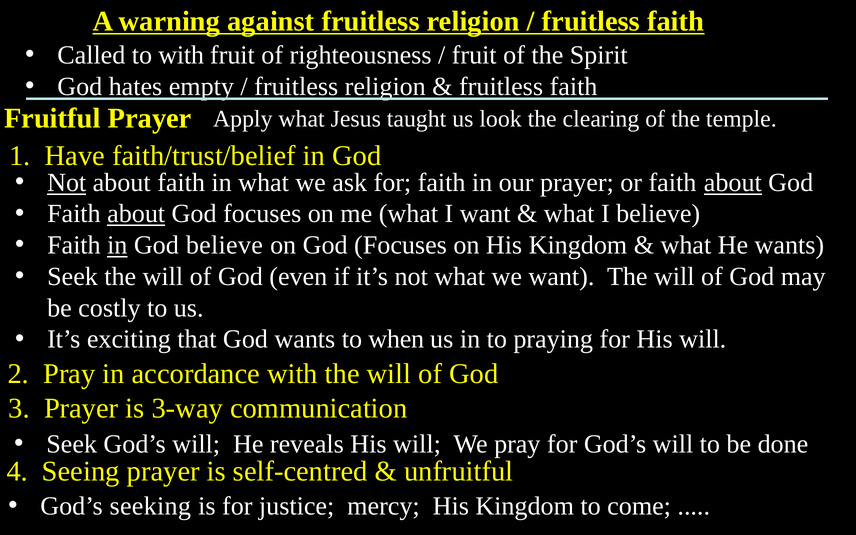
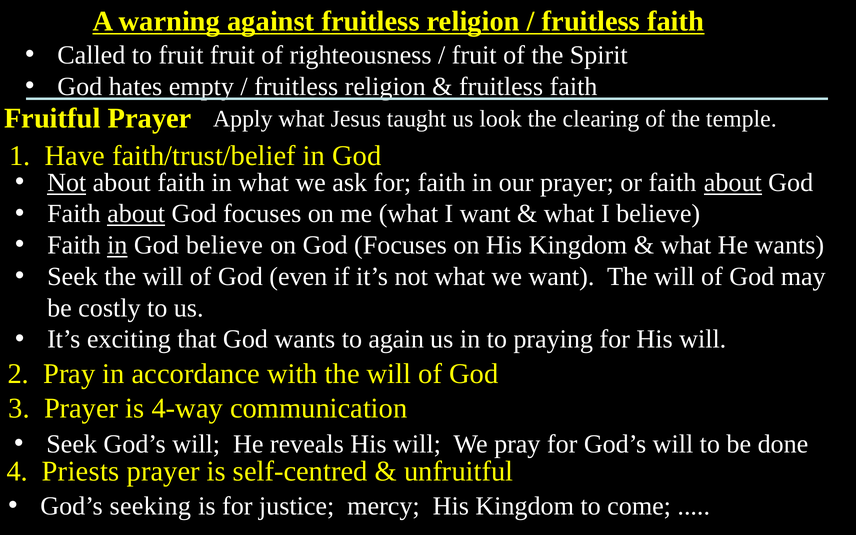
to with: with -> fruit (181, 55)
when: when -> again (396, 339)
3-way: 3-way -> 4-way (187, 409)
Seeing: Seeing -> Priests (81, 471)
